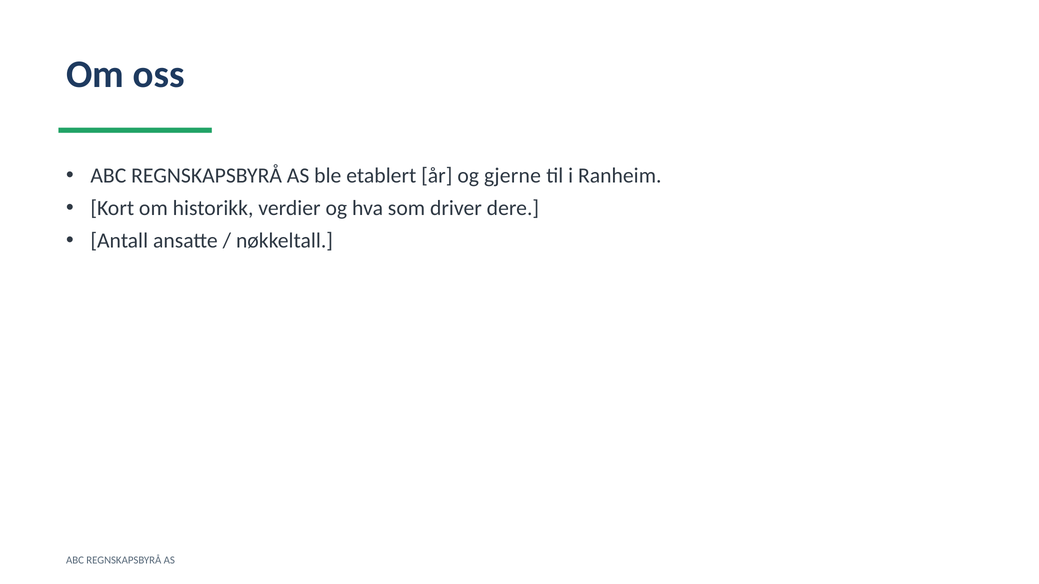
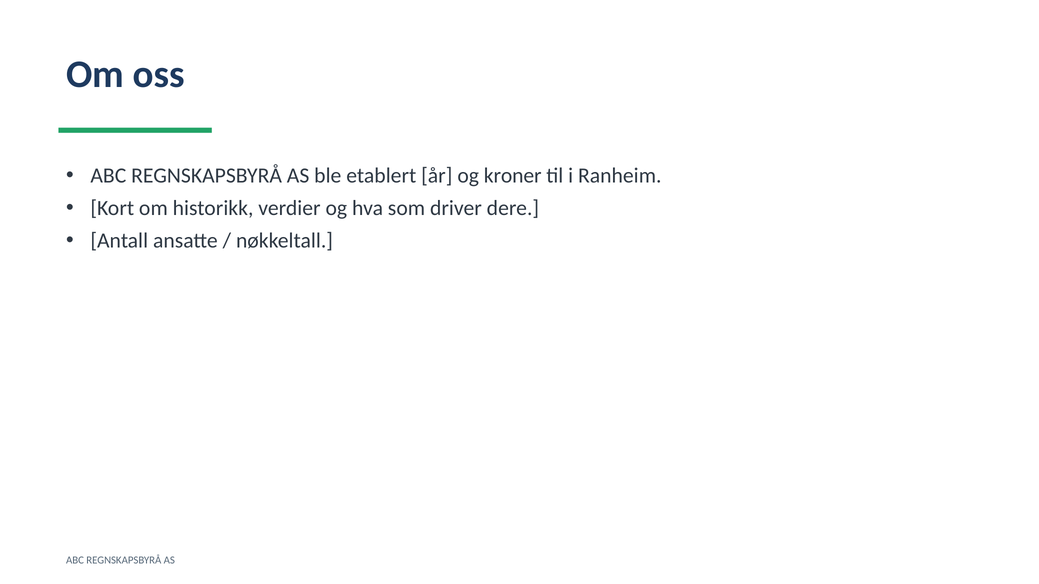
gjerne: gjerne -> kroner (513, 176)
